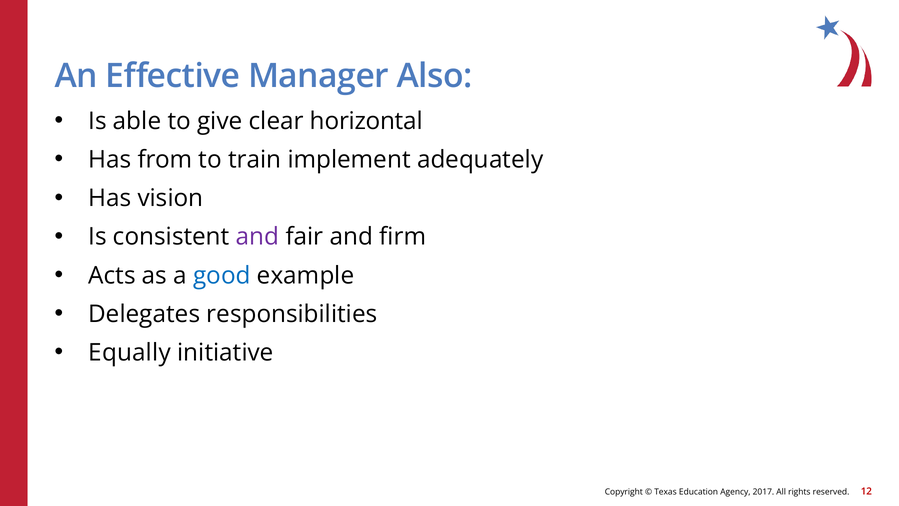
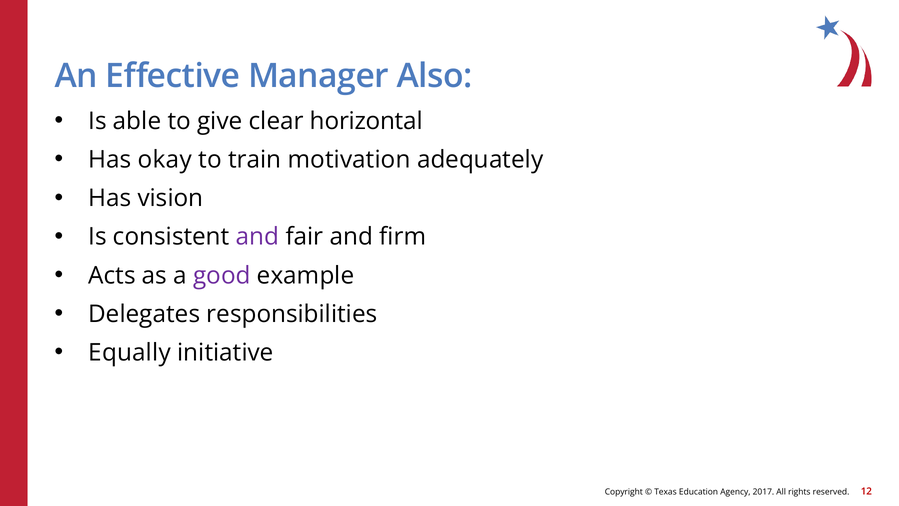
from: from -> okay (165, 160)
implement: implement -> motivation (349, 160)
good colour: blue -> purple (222, 275)
